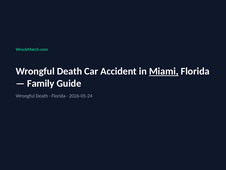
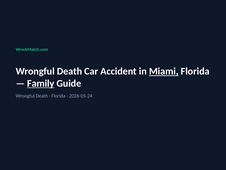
Family underline: none -> present (41, 83)
